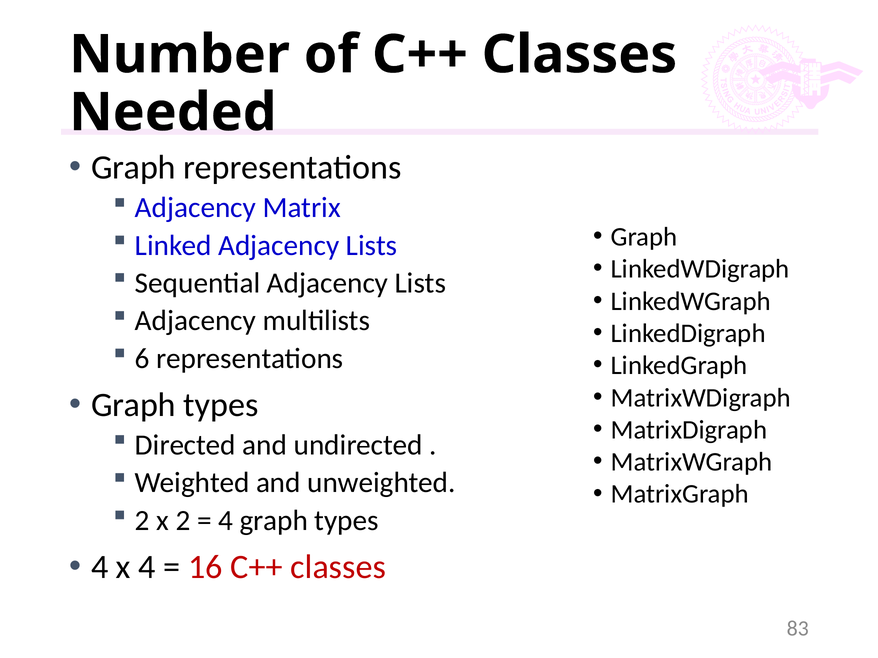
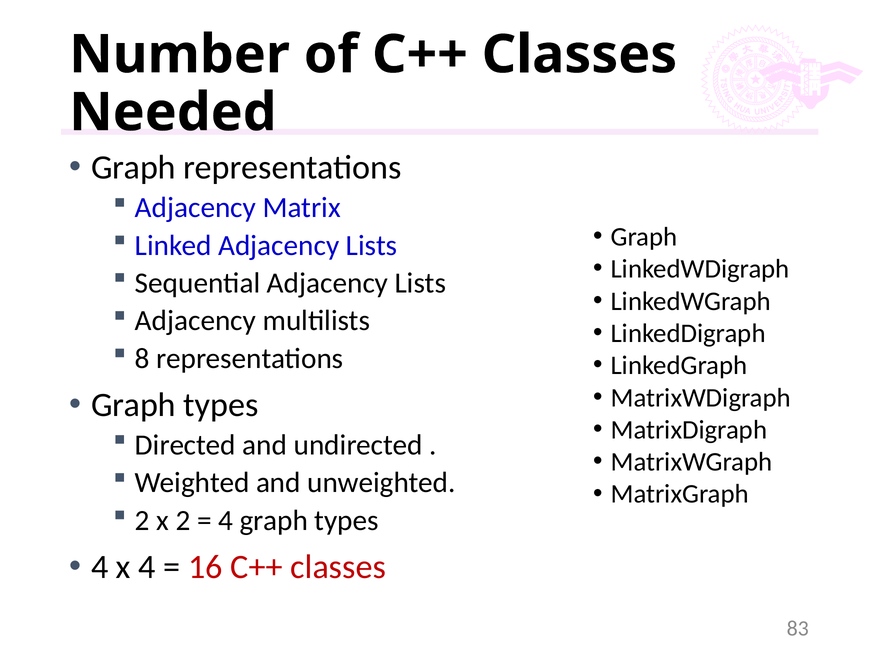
6: 6 -> 8 (142, 359)
